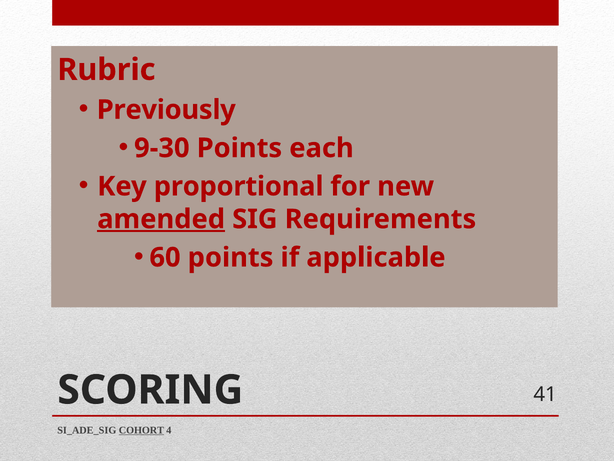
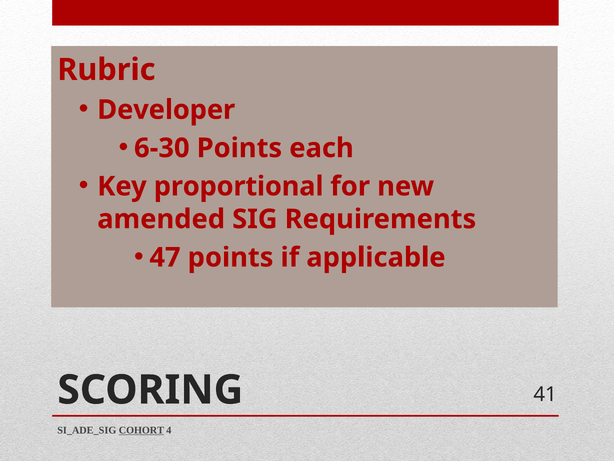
Previously: Previously -> Developer (166, 110)
9-30: 9-30 -> 6-30 (162, 148)
amended underline: present -> none (161, 219)
60: 60 -> 47 (165, 257)
